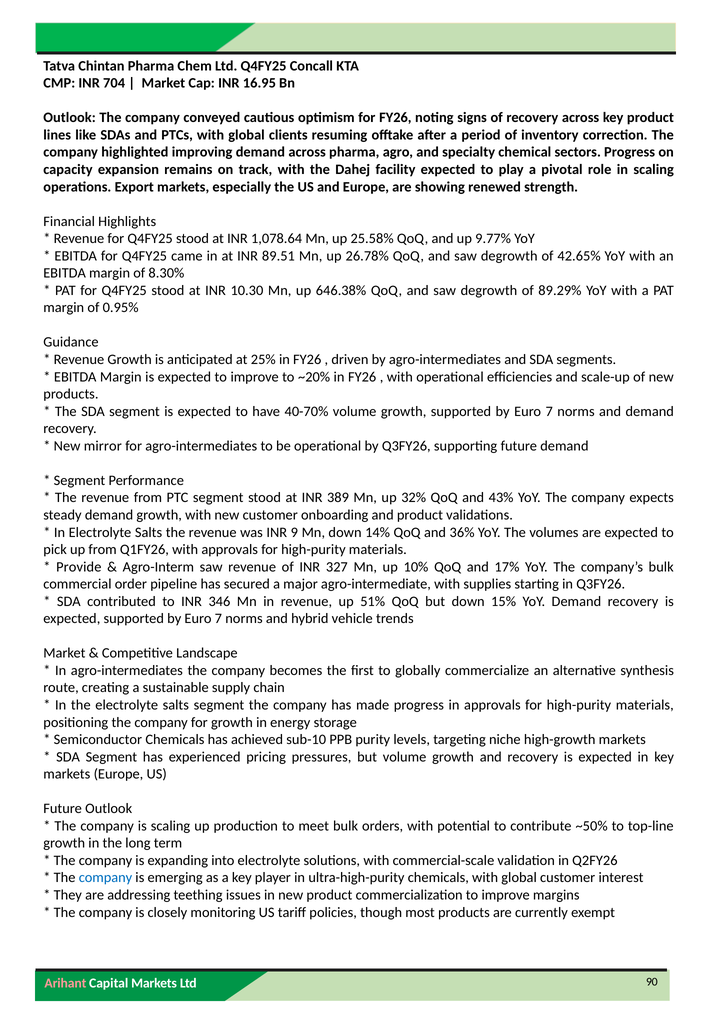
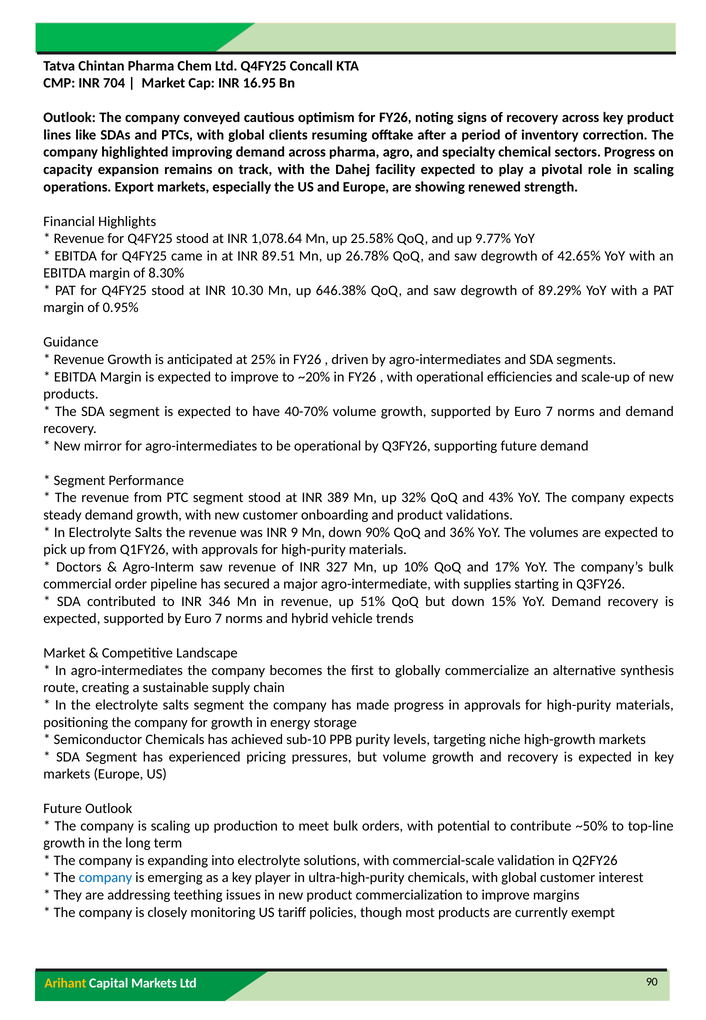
14%: 14% -> 90% (378, 532)
Provide: Provide -> Doctors (79, 567)
Arihant colour: pink -> yellow (65, 983)
